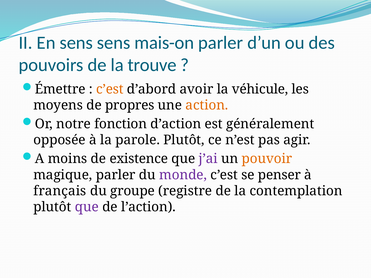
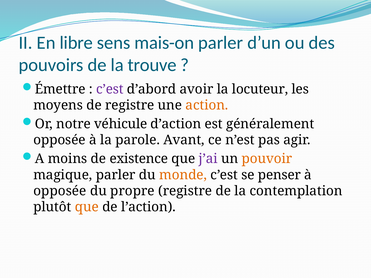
En sens: sens -> libre (76, 43)
c’est colour: orange -> purple (110, 89)
véhicule: véhicule -> locuteur (260, 89)
de propres: propres -> registre (130, 105)
fonction: fonction -> véhicule (121, 124)
parole Plutôt: Plutôt -> Avant (184, 140)
monde colour: purple -> orange (183, 175)
français: français -> opposée (60, 191)
groupe: groupe -> propre (132, 191)
que colour: purple -> orange (87, 207)
